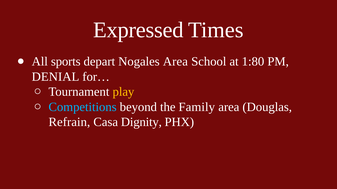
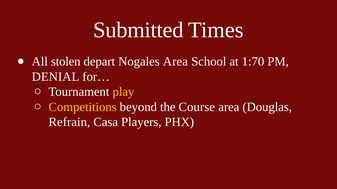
Expressed: Expressed -> Submitted (138, 30)
sports: sports -> stolen (66, 62)
1:80: 1:80 -> 1:70 (253, 62)
Competitions colour: light blue -> yellow (83, 107)
Family: Family -> Course (197, 107)
Dignity: Dignity -> Players (141, 122)
